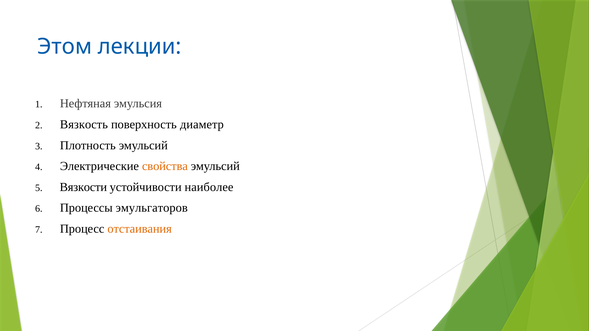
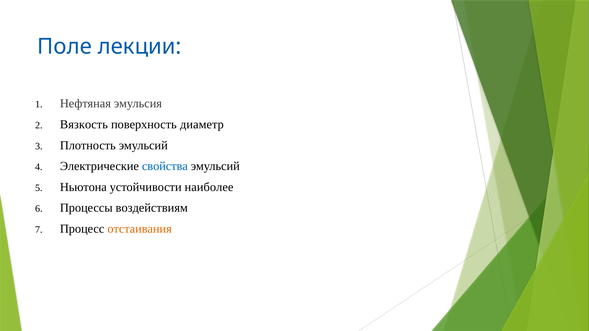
Этом: Этом -> Поле (65, 46)
свойства colour: orange -> blue (165, 166)
Вязкости: Вязкости -> Ньютона (83, 187)
эмульгаторов: эмульгаторов -> воздействиям (152, 208)
